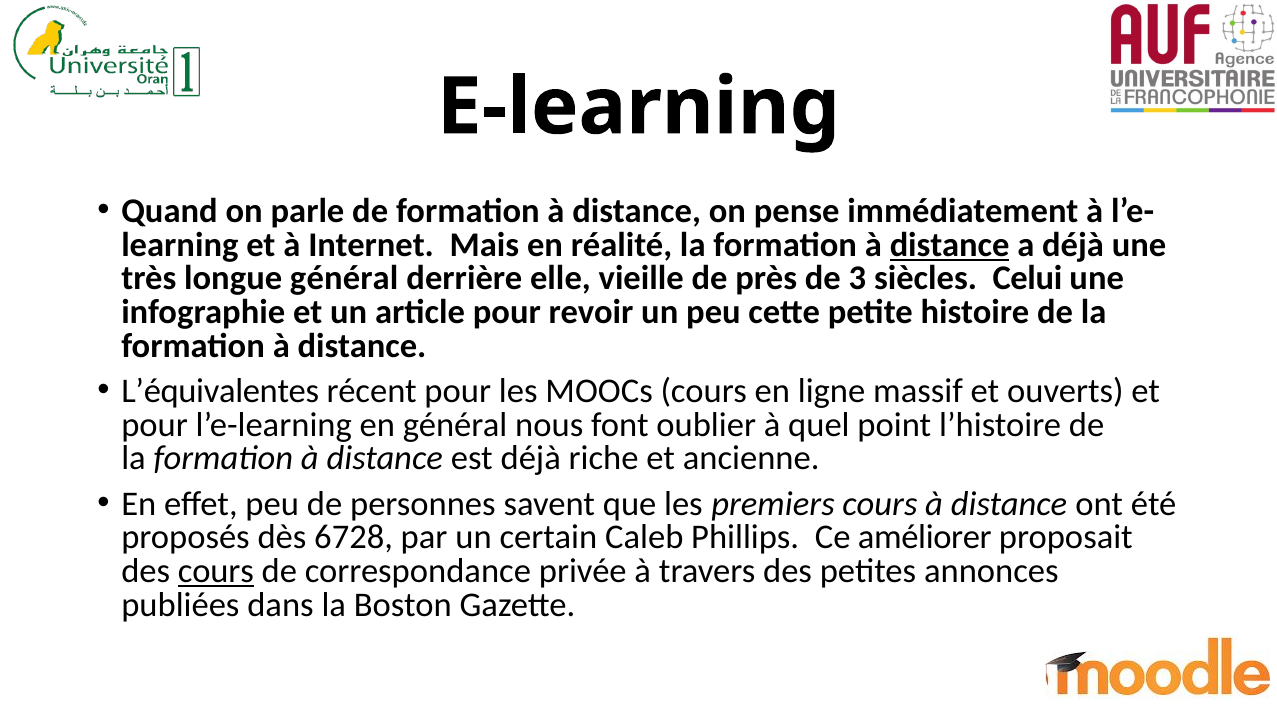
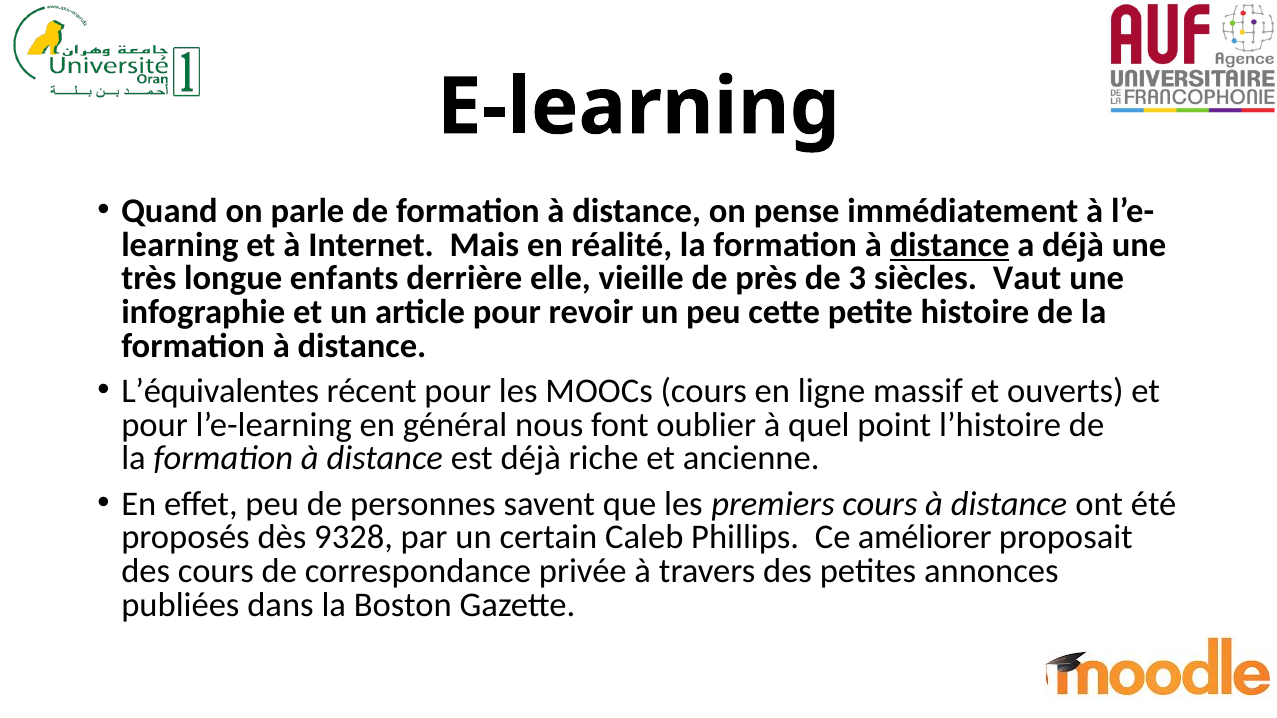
longue général: général -> enfants (344, 279)
Celui: Celui -> Vaut (1027, 279)
6728: 6728 -> 9328 (354, 538)
cours underline: present -> none (216, 571)
